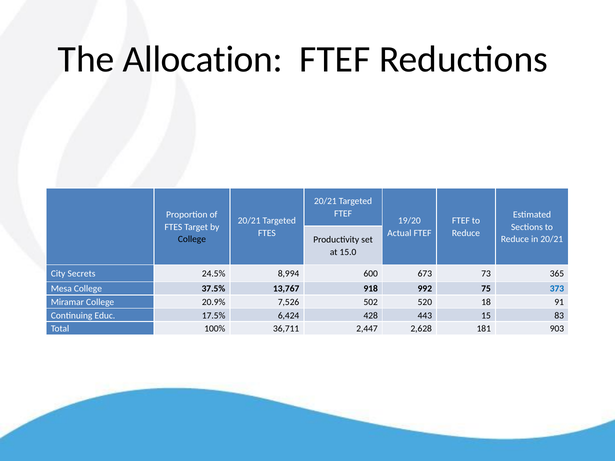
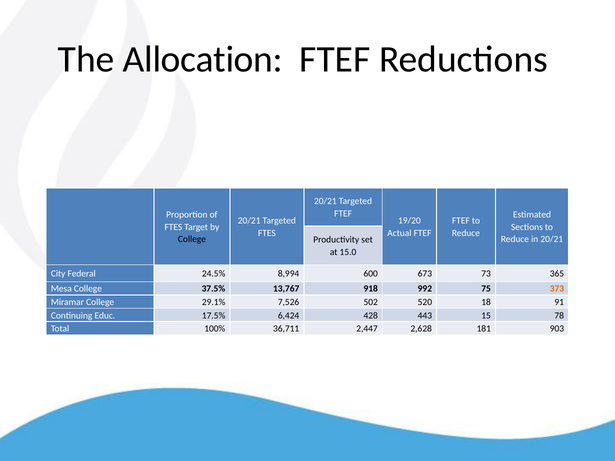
Secrets: Secrets -> Federal (82, 274)
373 colour: blue -> orange (557, 289)
20.9%: 20.9% -> 29.1% (214, 302)
83: 83 -> 78 (559, 316)
